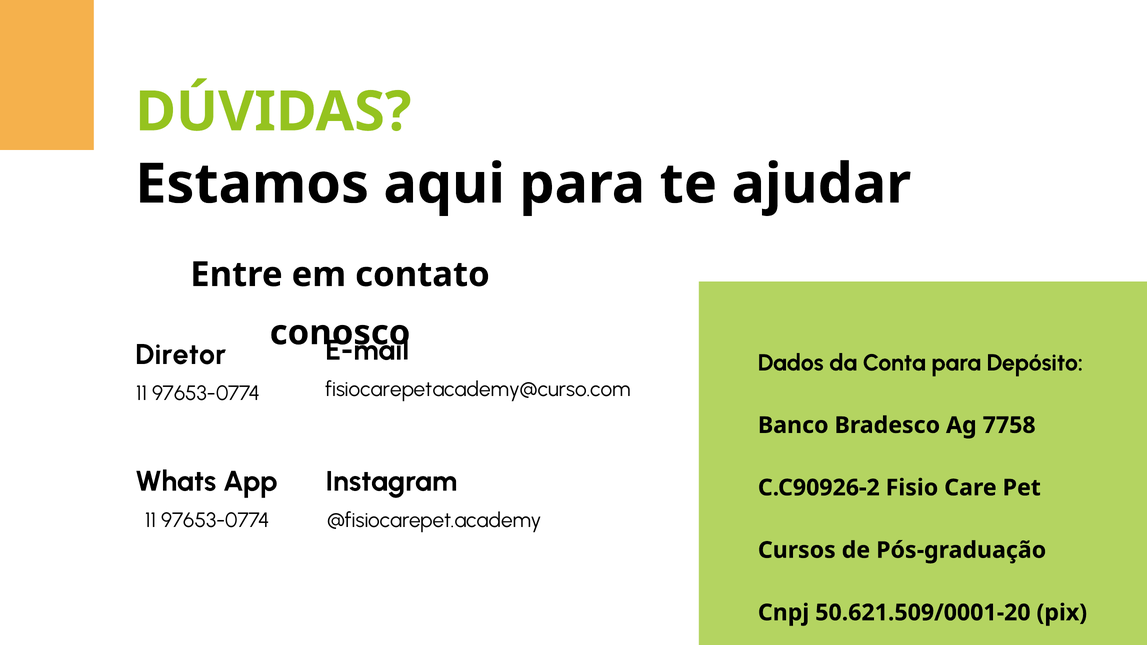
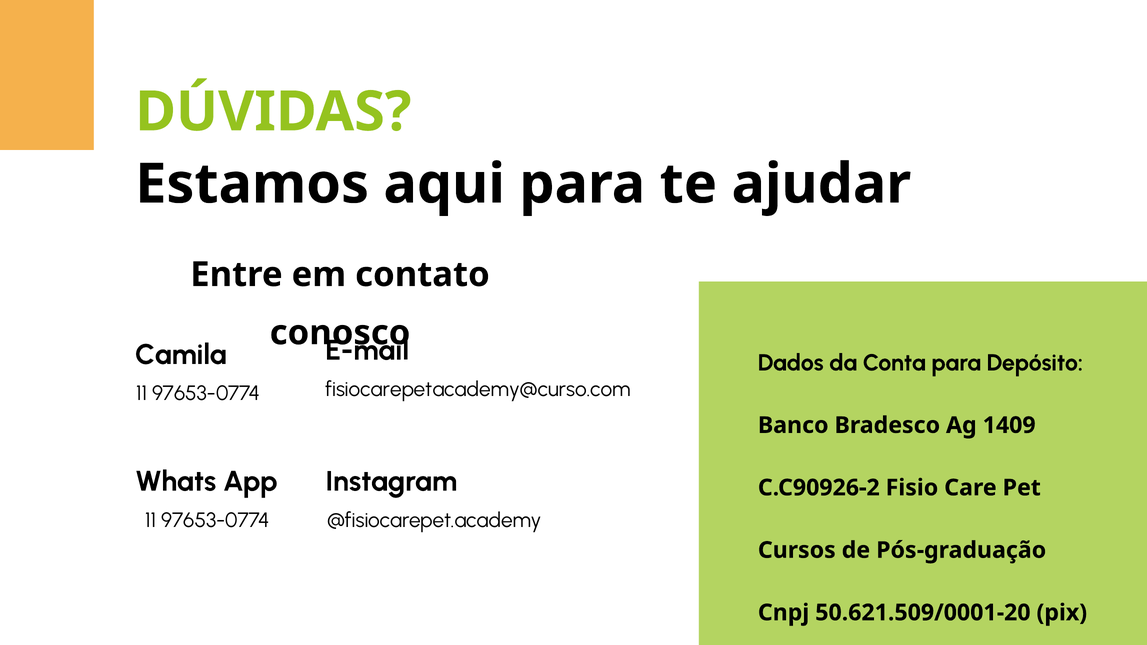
Diretor: Diretor -> Camila (181, 355)
7758: 7758 -> 1409 (1009, 425)
